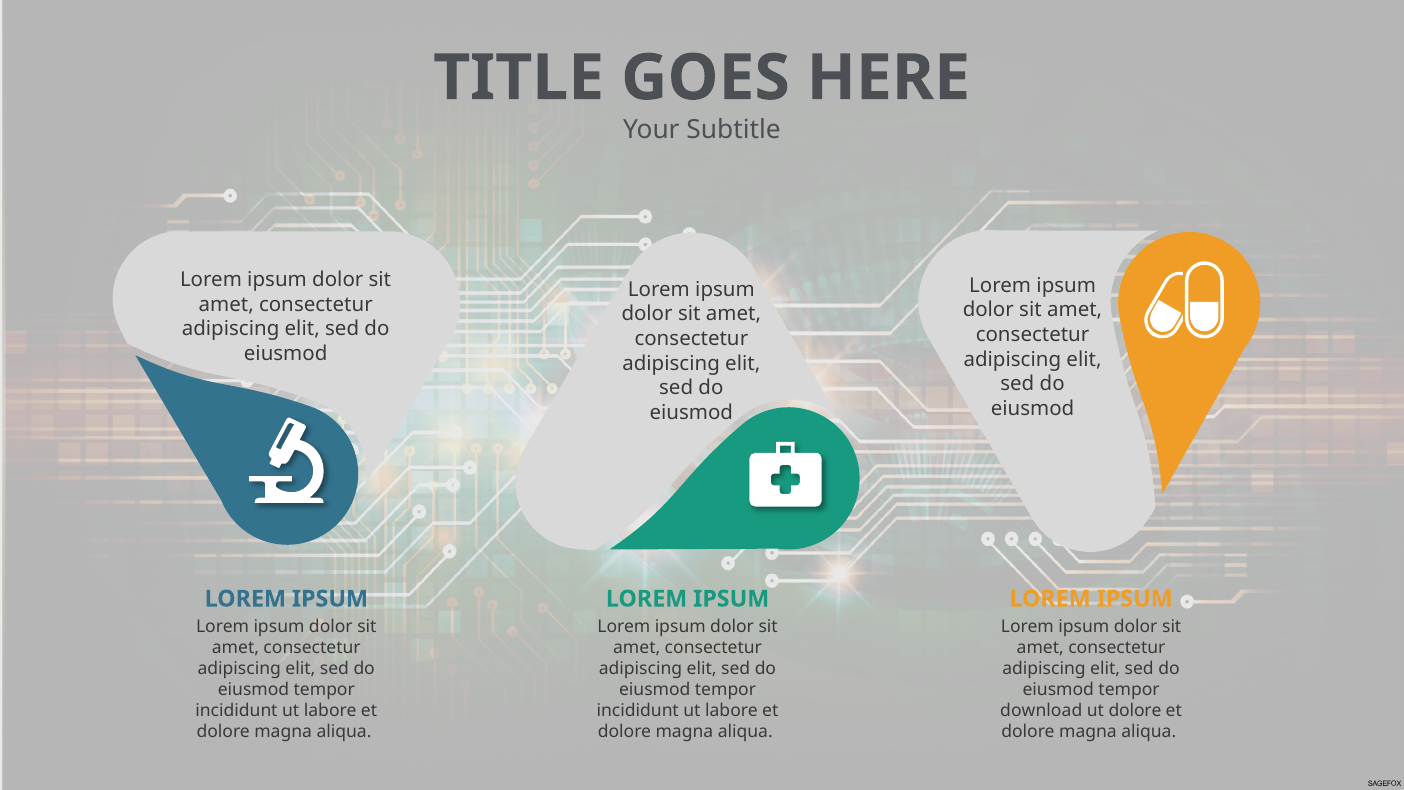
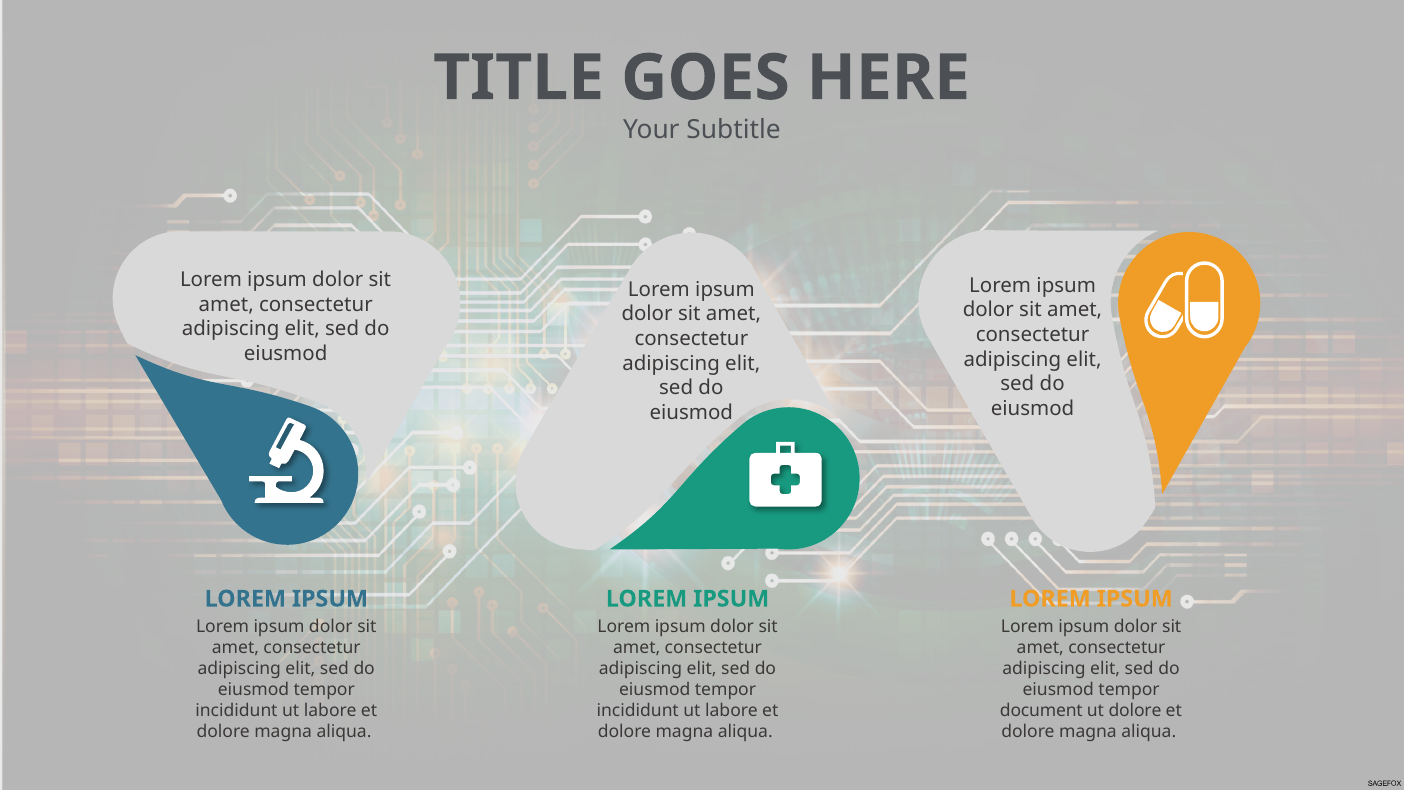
download: download -> document (1041, 711)
